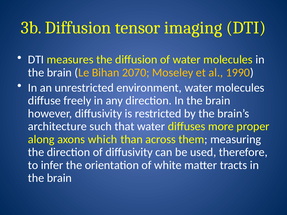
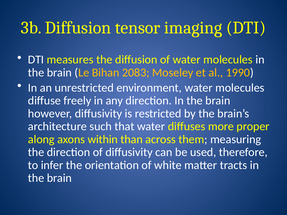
2070: 2070 -> 2083 (136, 73)
which: which -> within (103, 139)
